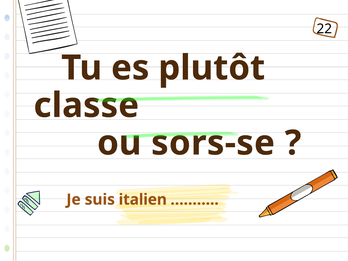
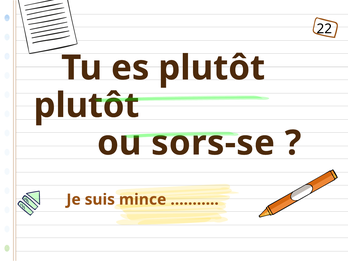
classe: classe -> plutôt (86, 106)
italien: italien -> mince (143, 200)
